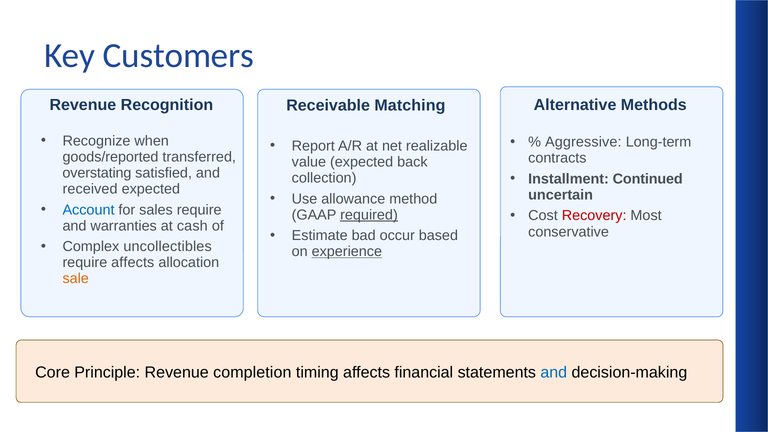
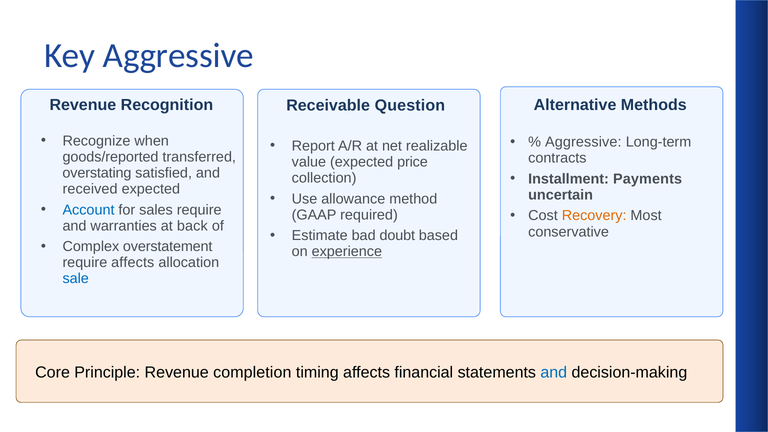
Key Customers: Customers -> Aggressive (178, 56)
Matching: Matching -> Question (410, 105)
back: back -> price (412, 162)
Continued: Continued -> Payments (648, 179)
required underline: present -> none (369, 215)
Recovery colour: red -> orange (594, 216)
cash: cash -> back (192, 226)
occur: occur -> doubt (397, 236)
uncollectibles: uncollectibles -> overstatement (168, 247)
sale colour: orange -> blue (76, 279)
